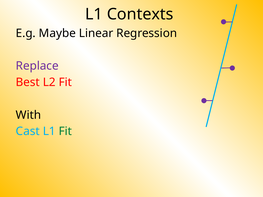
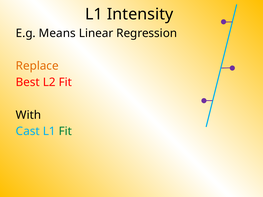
Contexts: Contexts -> Intensity (140, 14)
Maybe: Maybe -> Means (57, 33)
Replace colour: purple -> orange (37, 66)
